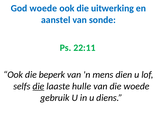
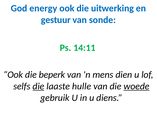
God woede: woede -> energy (43, 8)
aanstel: aanstel -> gestuur (56, 20)
22:11: 22:11 -> 14:11 (84, 48)
woede underline: none -> present (136, 86)
